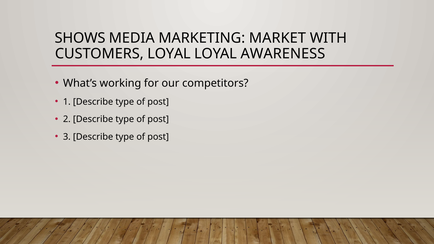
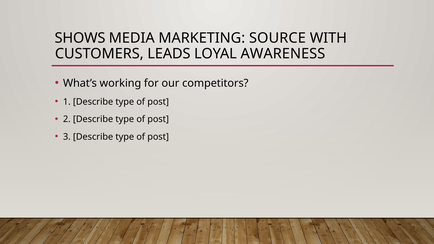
MARKET: MARKET -> SOURCE (277, 38)
CUSTOMERS LOYAL: LOYAL -> LEADS (169, 54)
